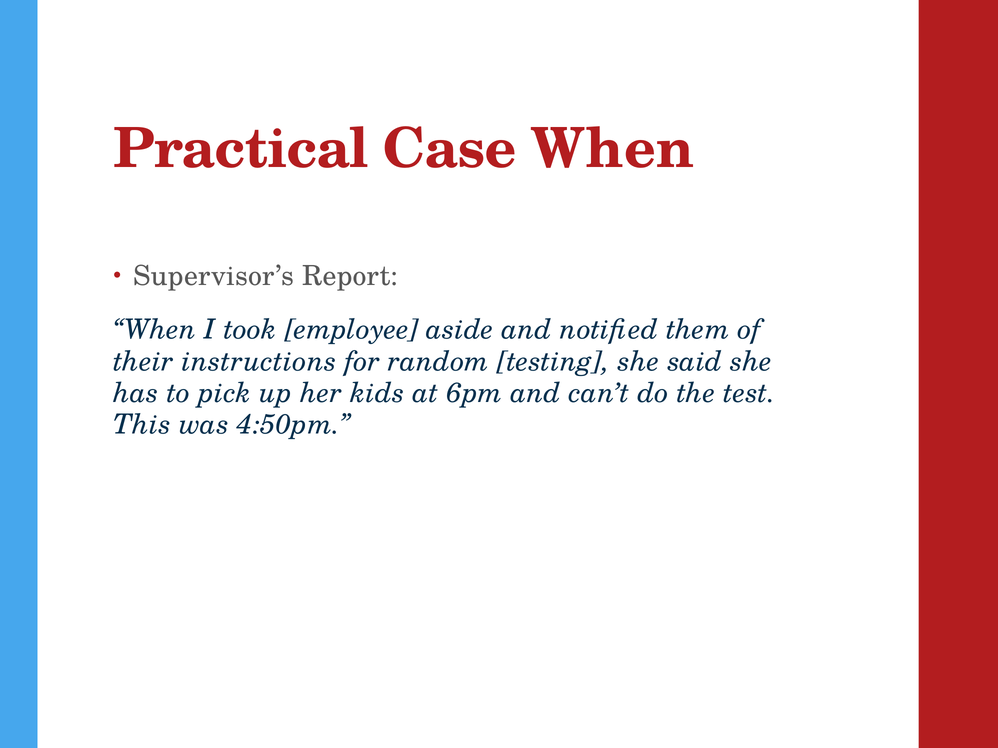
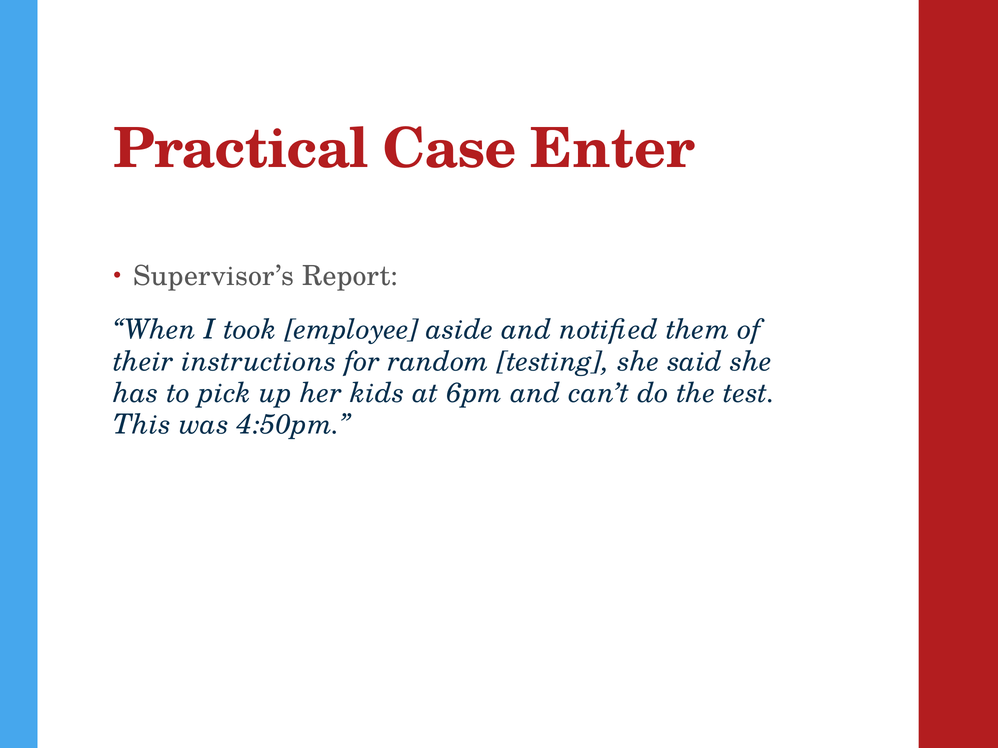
Case When: When -> Enter (613, 149)
